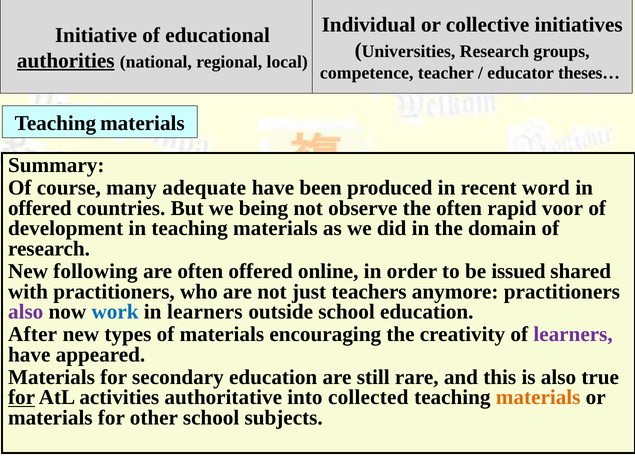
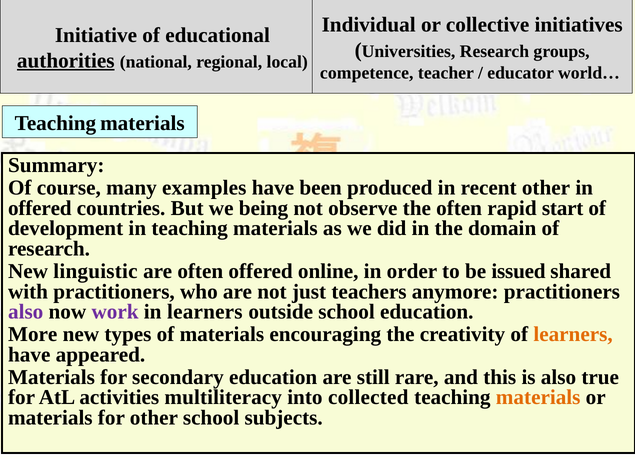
theses…: theses… -> world… (589, 73)
adequate: adequate -> examples (204, 188)
recent word: word -> other (546, 188)
voor: voor -> start (563, 208)
following: following -> linguistic (95, 271)
work colour: blue -> purple (115, 312)
After: After -> More (33, 334)
learners colour: purple -> orange (573, 334)
for underline: present -> none (22, 398)
authoritative: authoritative -> multiliteracy (223, 398)
